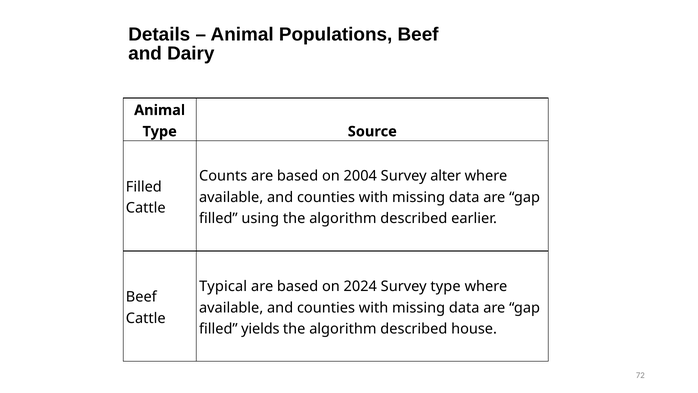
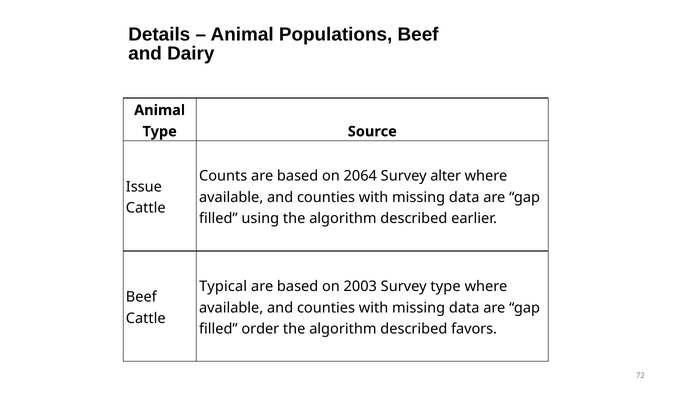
2004: 2004 -> 2064 (360, 176)
Filled: Filled -> Issue (144, 187)
2024: 2024 -> 2003 (360, 286)
yields: yields -> order (260, 329)
house: house -> favors (474, 329)
